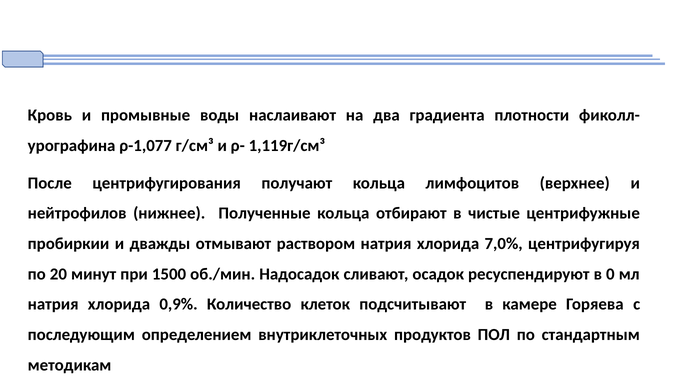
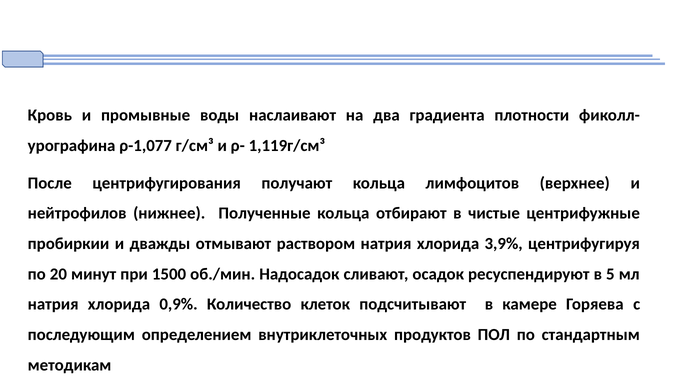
7,0%: 7,0% -> 3,9% (504, 244)
0: 0 -> 5 (610, 274)
